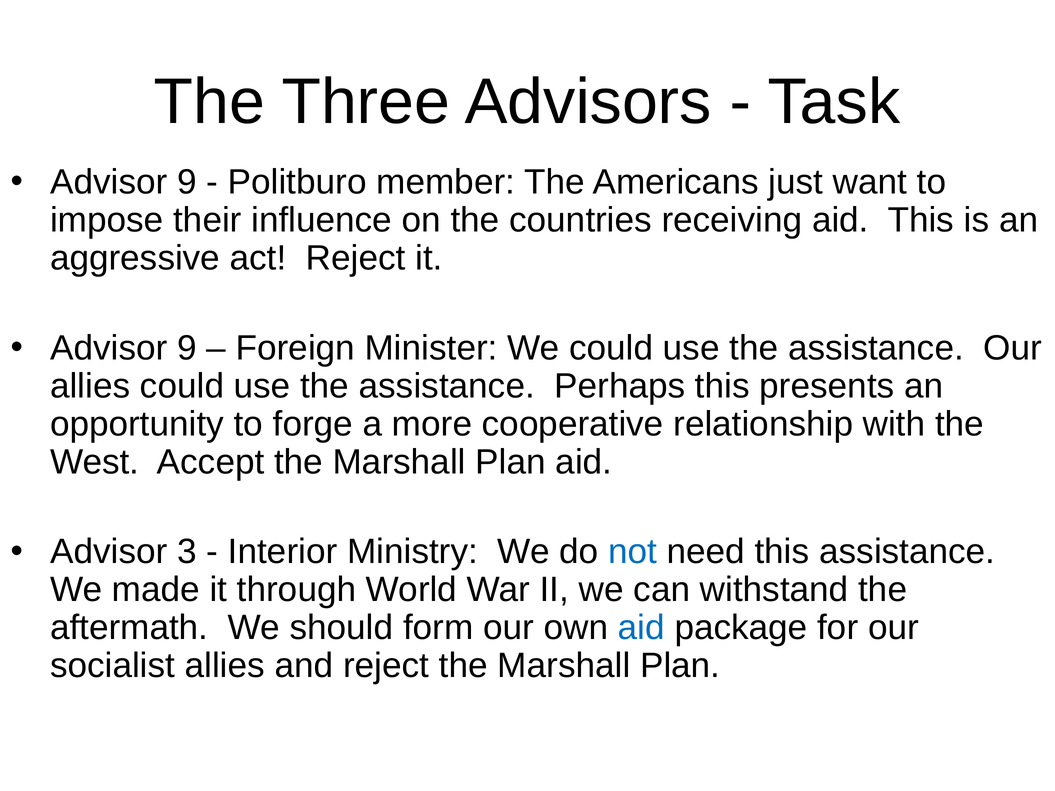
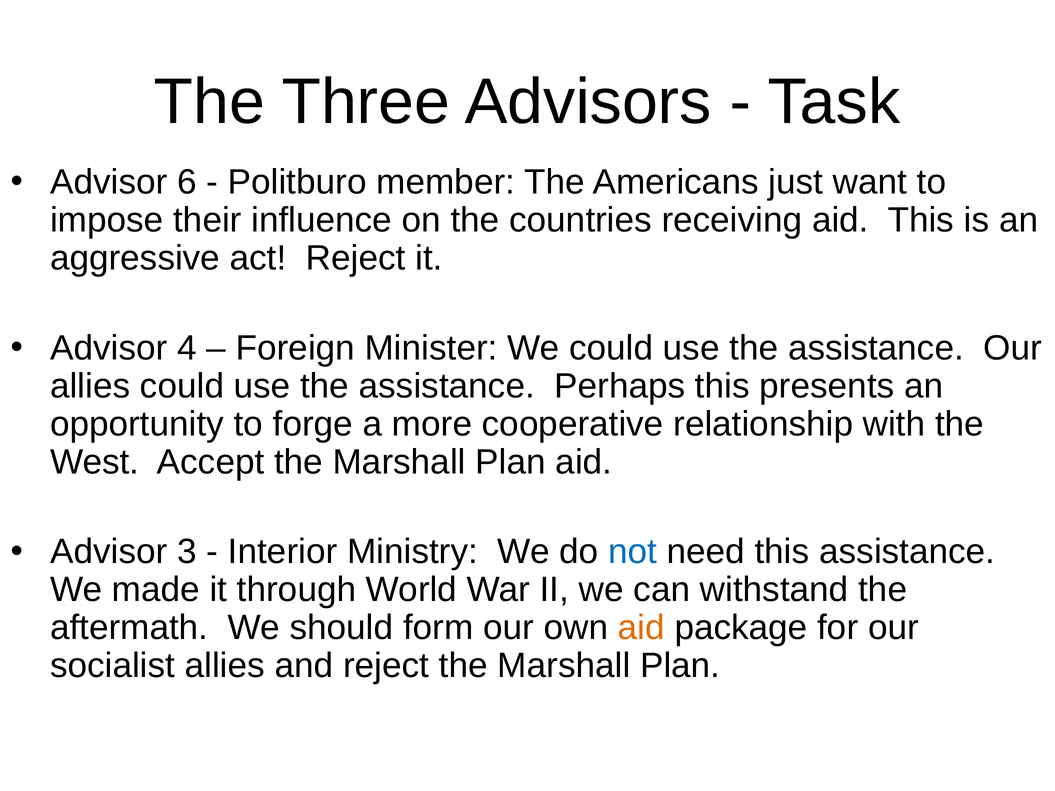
9: 9 -> 6 (187, 182)
9: 9 -> 4 (187, 348)
aid colour: blue -> orange (641, 628)
